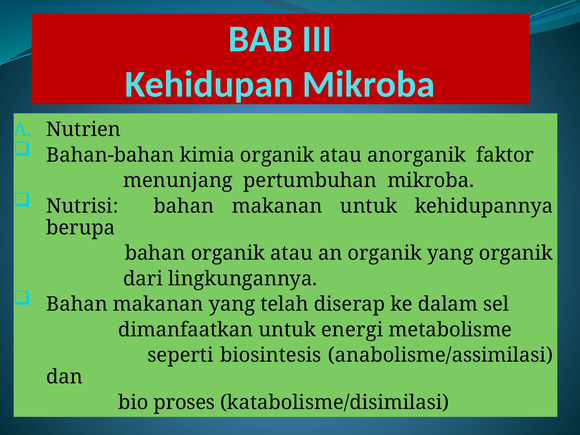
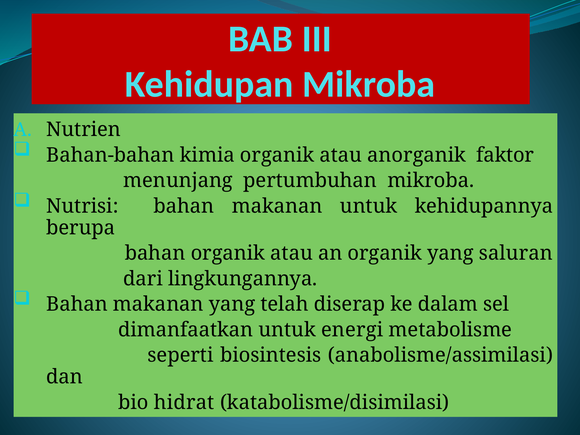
yang organik: organik -> saluran (516, 253)
proses: proses -> hidrat (184, 402)
